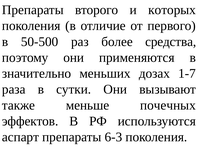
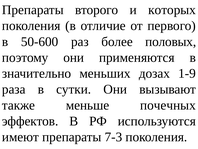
50-500: 50-500 -> 50-600 (40, 42)
средства: средства -> половых (171, 42)
1-7: 1-7 -> 1-9 (187, 73)
аспарт: аспарт -> имеют (20, 137)
6-3: 6-3 -> 7-3 (113, 137)
